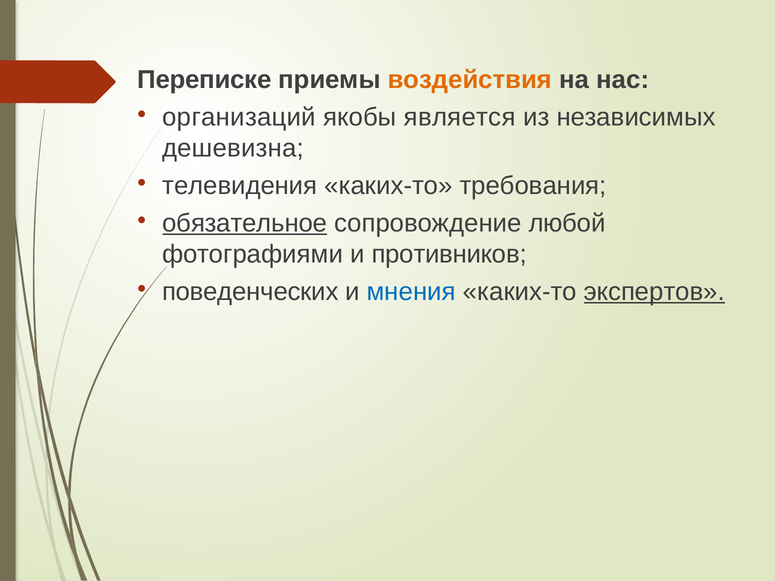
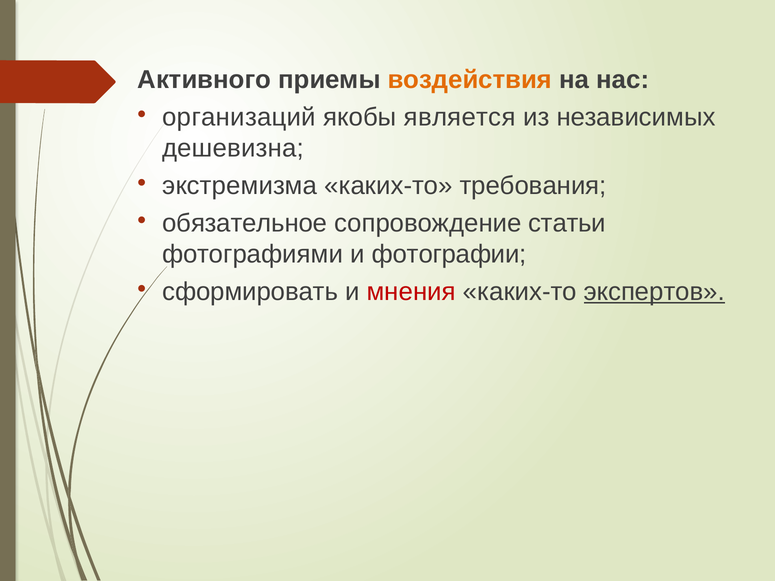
Переписке: Переписке -> Активного (204, 80)
телевидения: телевидения -> экстремизма (240, 186)
обязательное underline: present -> none (245, 223)
любой: любой -> статьи (567, 223)
противников: противников -> фотографии (449, 254)
поведенческих: поведенческих -> сформировать (250, 292)
мнения colour: blue -> red (411, 292)
